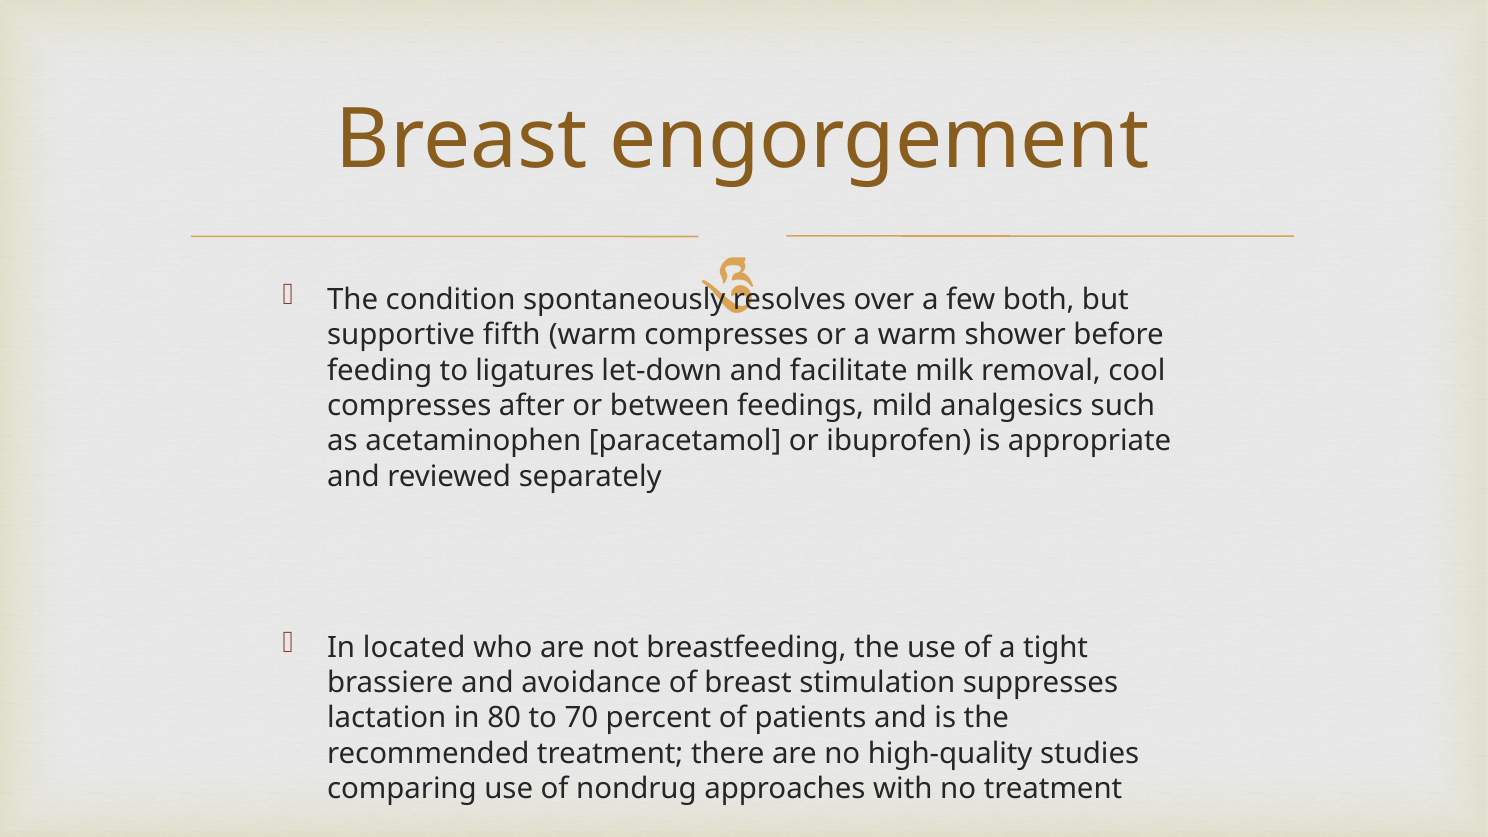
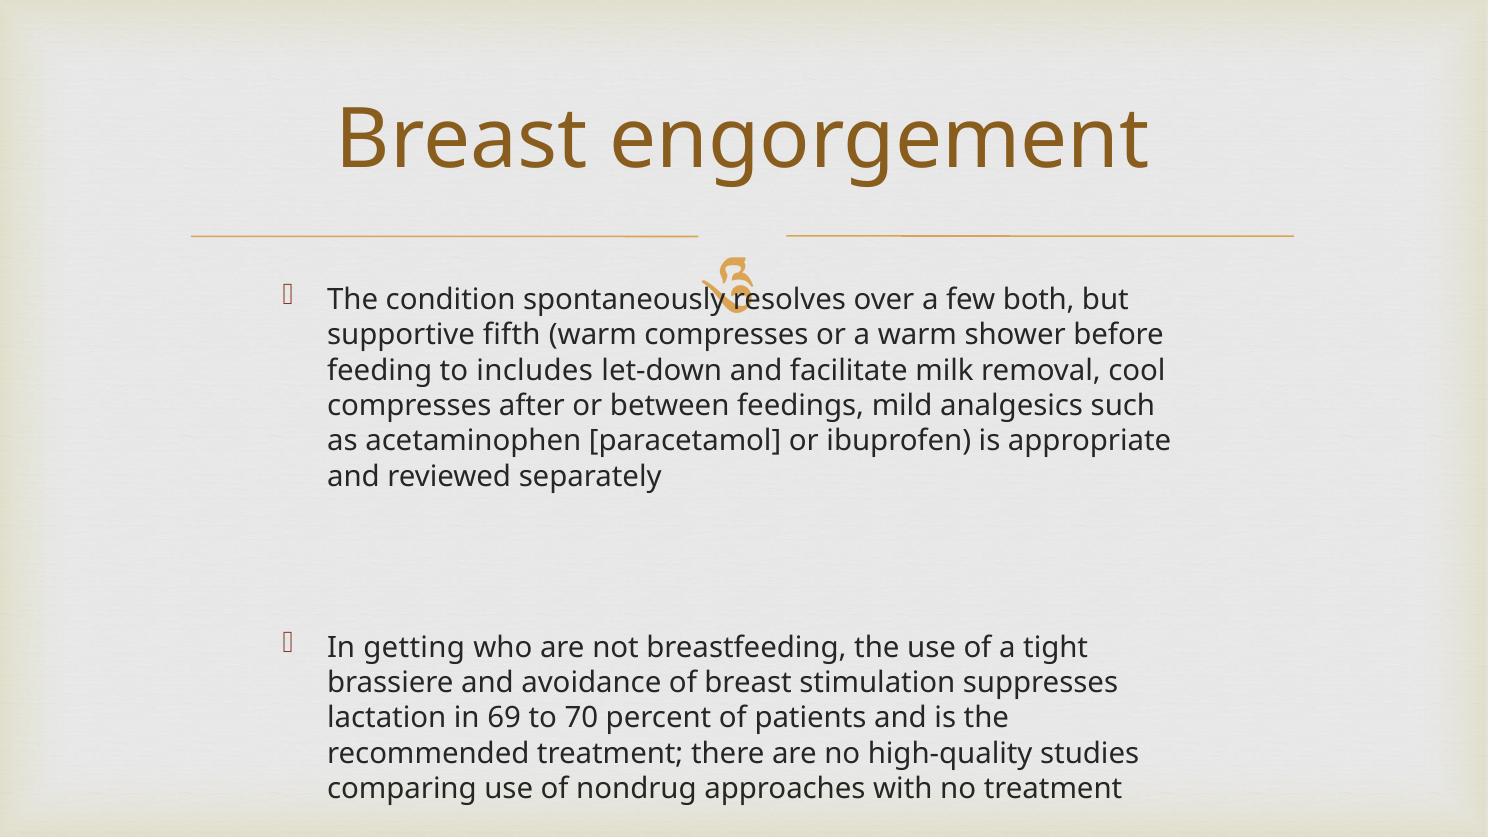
ligatures: ligatures -> includes (535, 370)
located: located -> getting (414, 647)
80: 80 -> 69 (504, 718)
